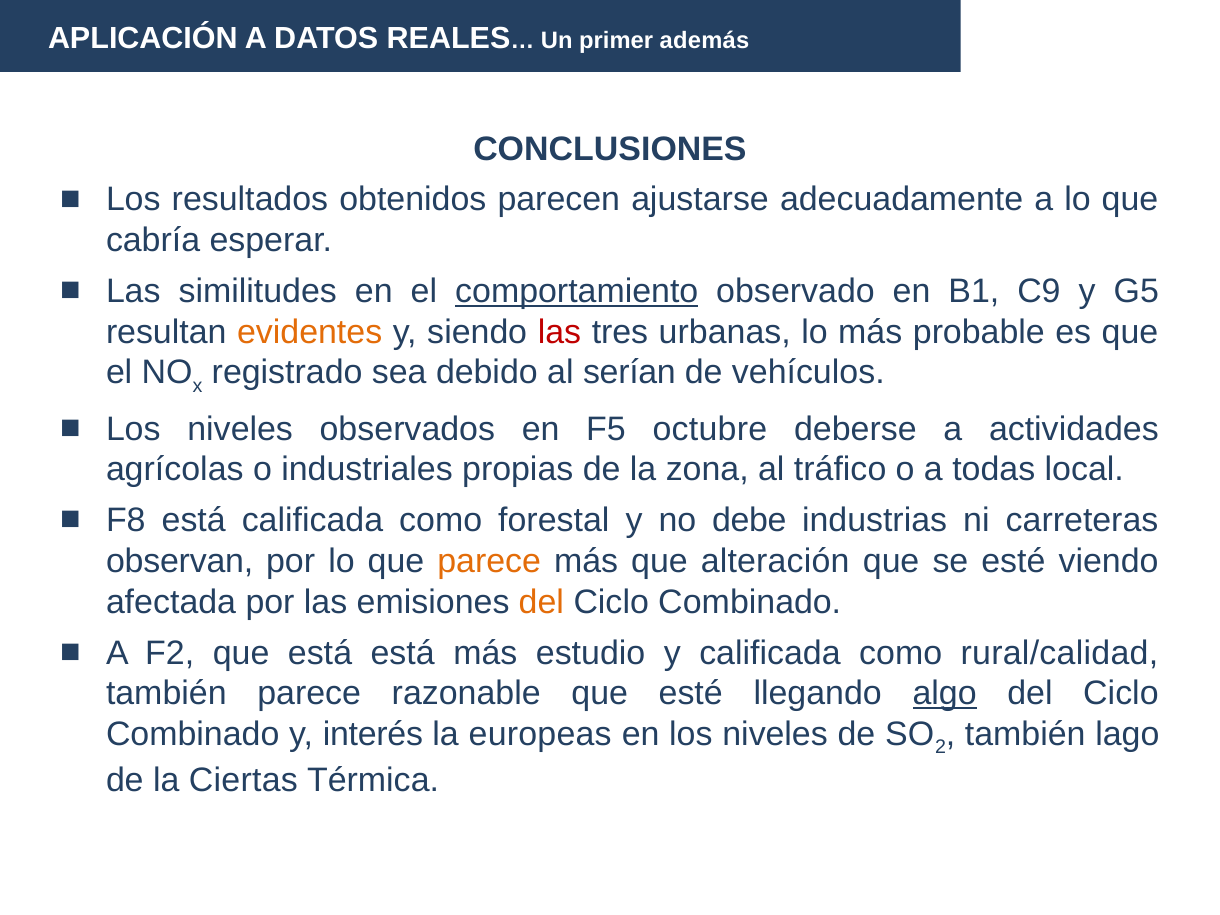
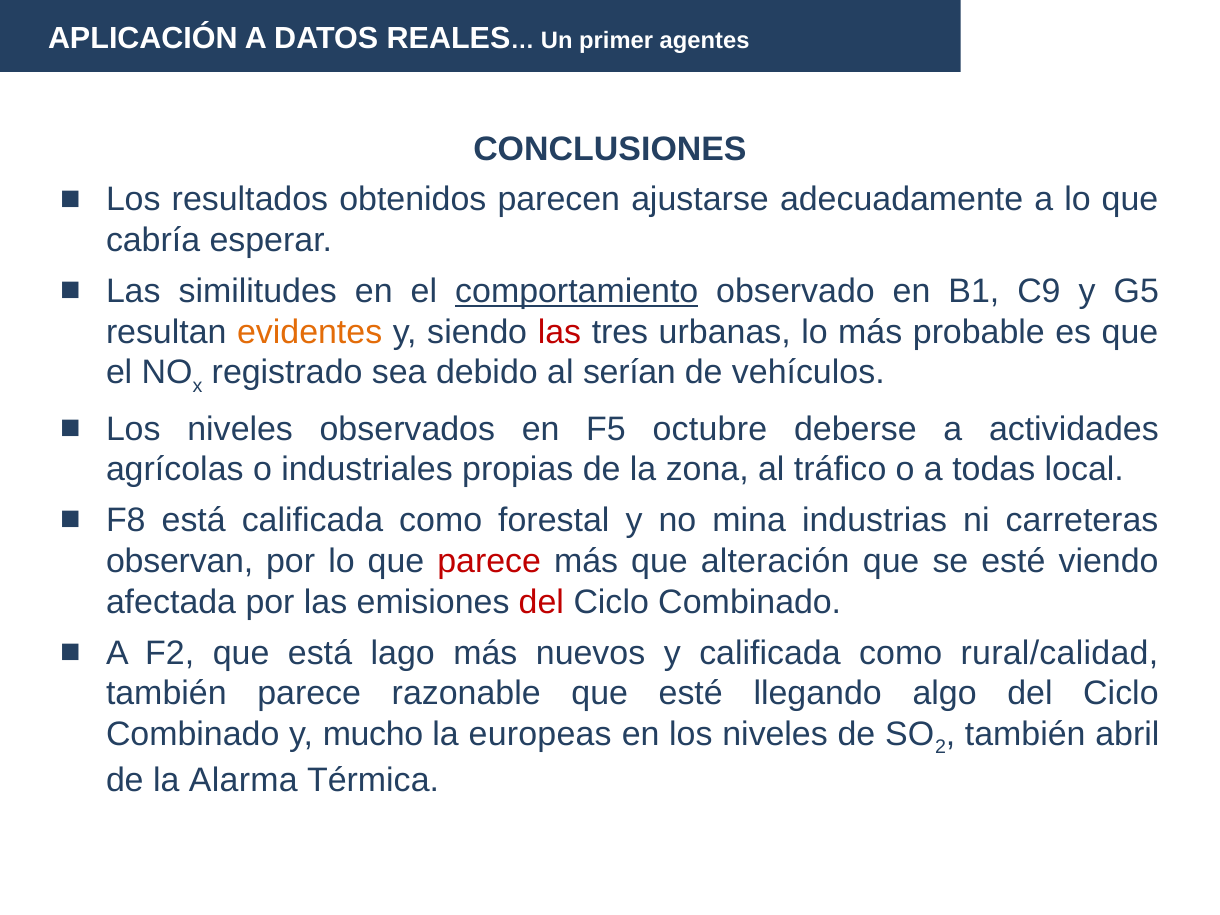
además: además -> agentes (705, 40)
debe: debe -> mina (749, 521)
parece colour: orange -> red (489, 561)
del colour: orange -> red (541, 602)
está está: está -> lago (403, 653)
estudio: estudio -> nuevos (591, 653)
algo underline: present -> none (945, 694)
interés: interés -> mucho (373, 734)
lago: lago -> abril (1127, 734)
Ciertas: Ciertas -> Alarma (243, 781)
